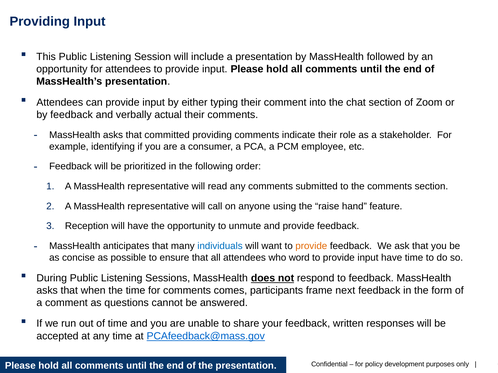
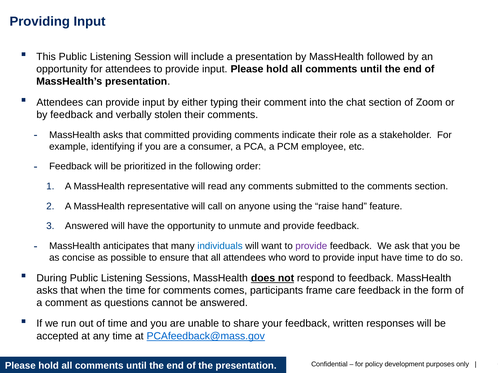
actual: actual -> stolen (168, 115)
Reception: Reception -> Answered (87, 226)
provide colour: orange -> purple (311, 246)
next: next -> care (345, 291)
